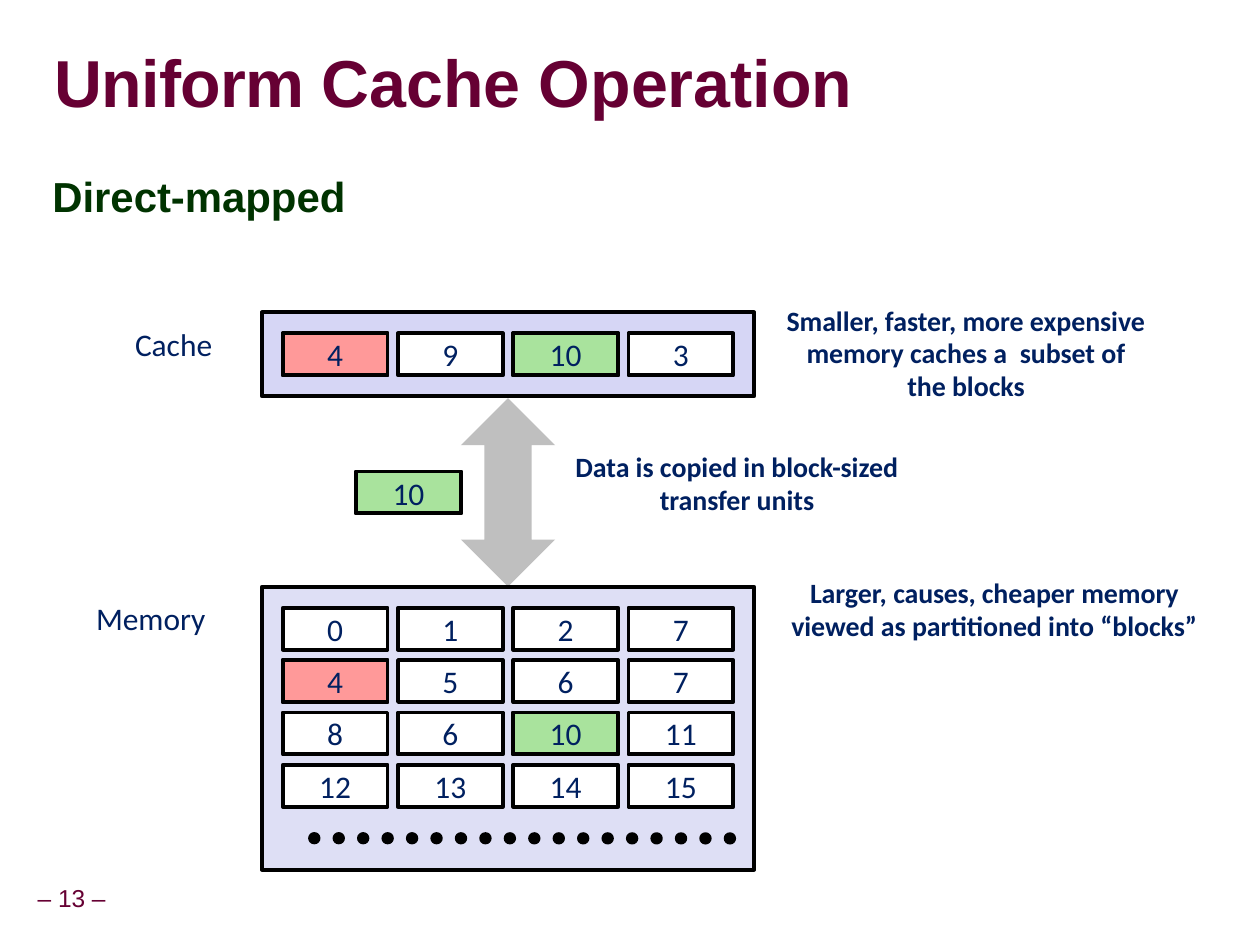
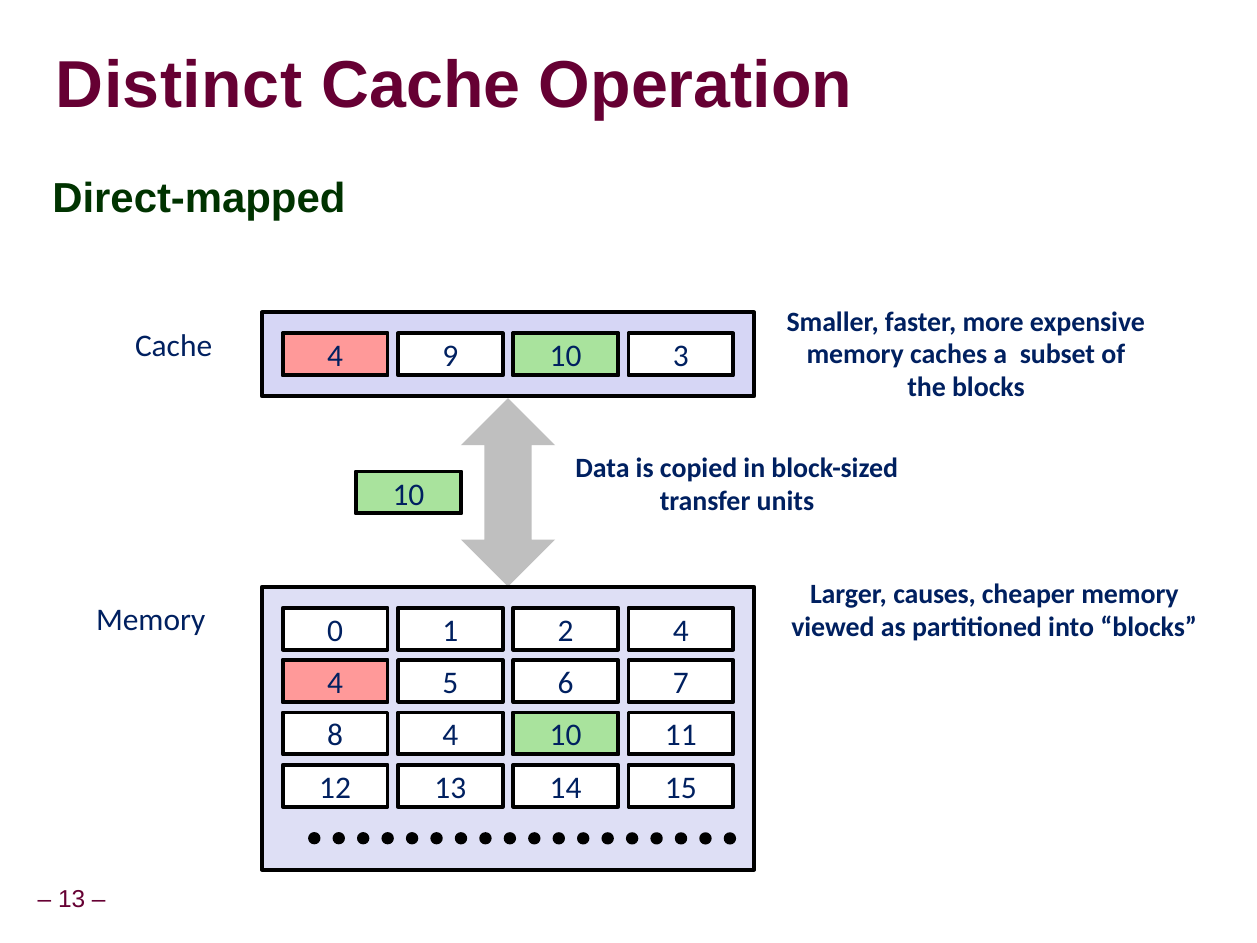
Uniform: Uniform -> Distinct (179, 86)
2 7: 7 -> 4 (681, 631)
8 6: 6 -> 4 (450, 735)
